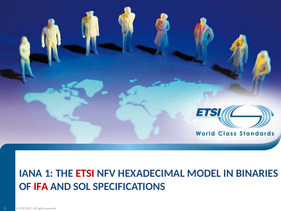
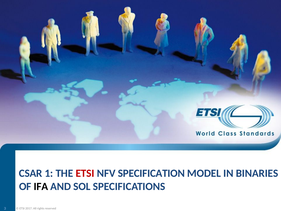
IANA: IANA -> CSAR (31, 173)
HEXADECIMAL: HEXADECIMAL -> SPECIFICATION (151, 173)
IFA colour: red -> black (41, 186)
